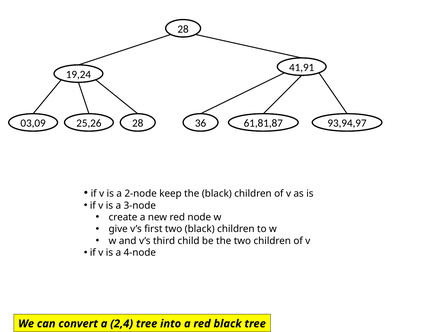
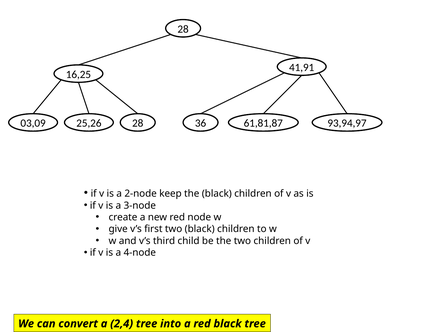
19,24: 19,24 -> 16,25 (78, 74)
